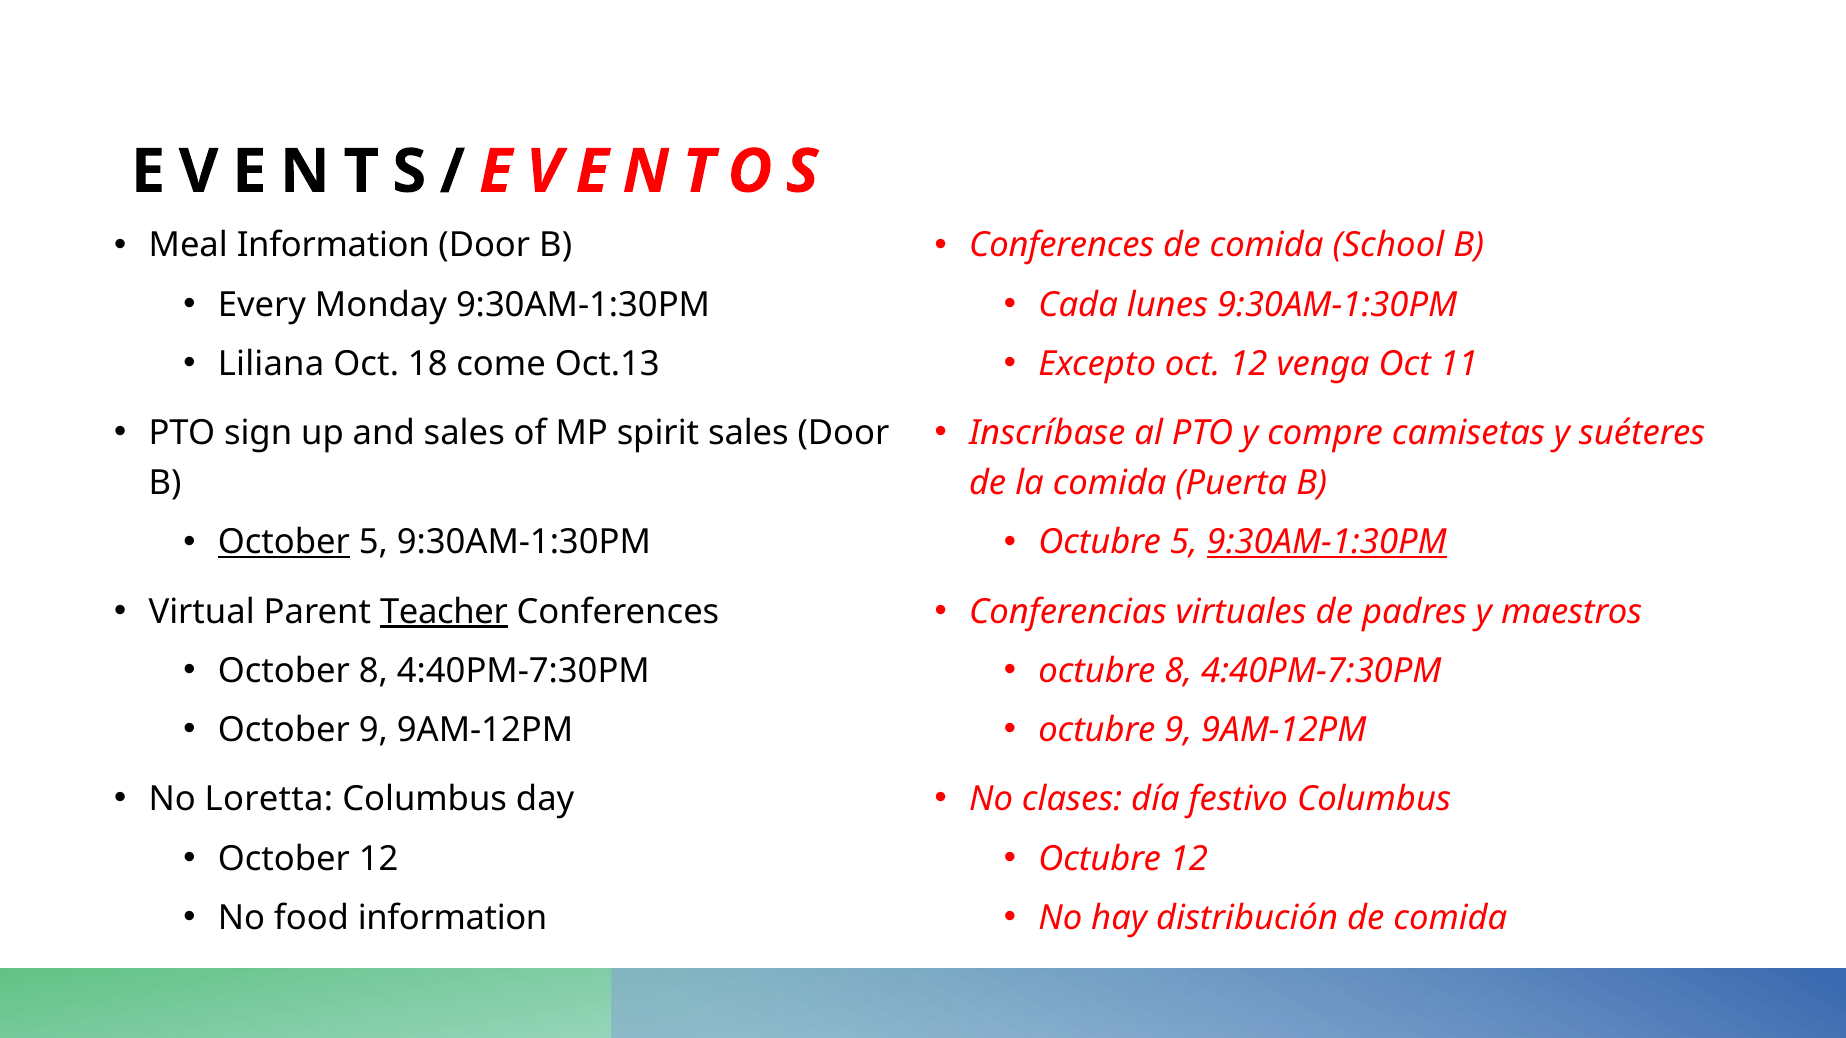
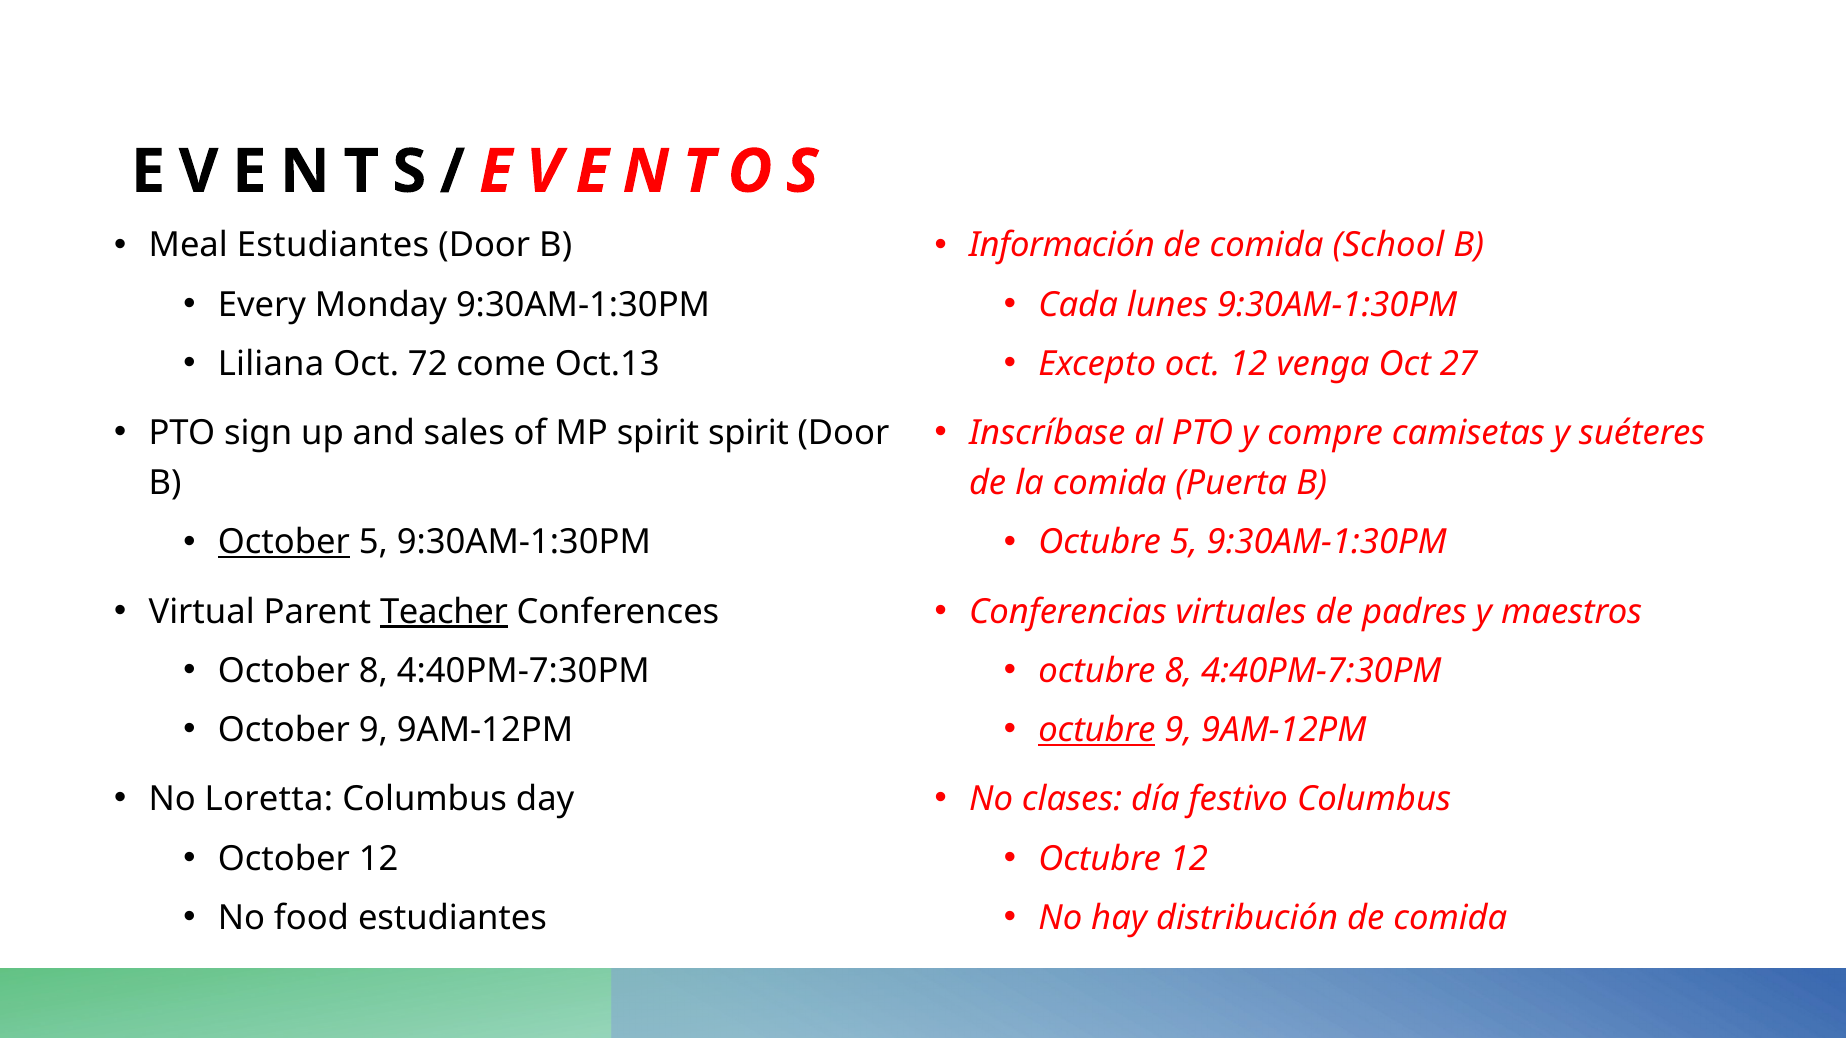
Meal Information: Information -> Estudiantes (333, 246)
Conferences: Conferences -> Información (1062, 246)
18: 18 -> 72 (428, 364)
11: 11 -> 27 (1459, 364)
spirit sales: sales -> spirit (749, 434)
9:30AM-1:30PM underline: present -> none (1327, 543)
octubre underline: none -> present (1097, 731)
food information: information -> estudiantes (452, 919)
